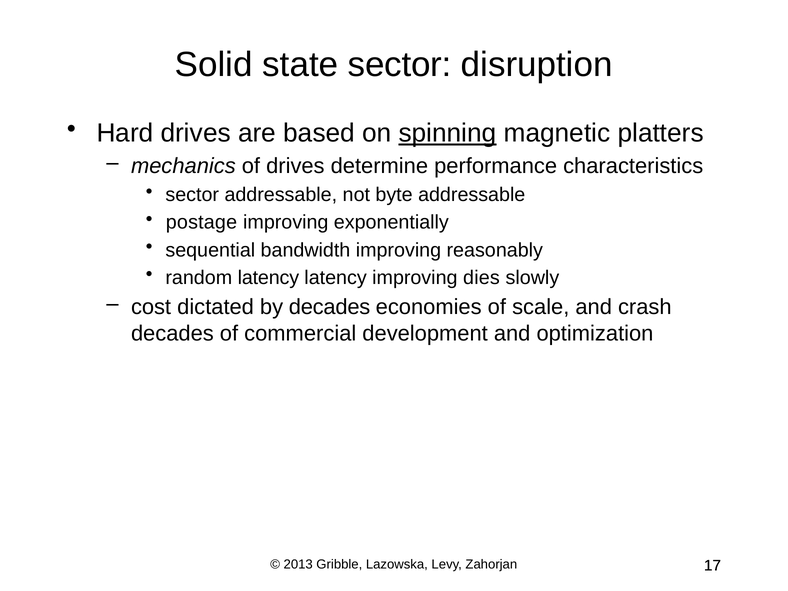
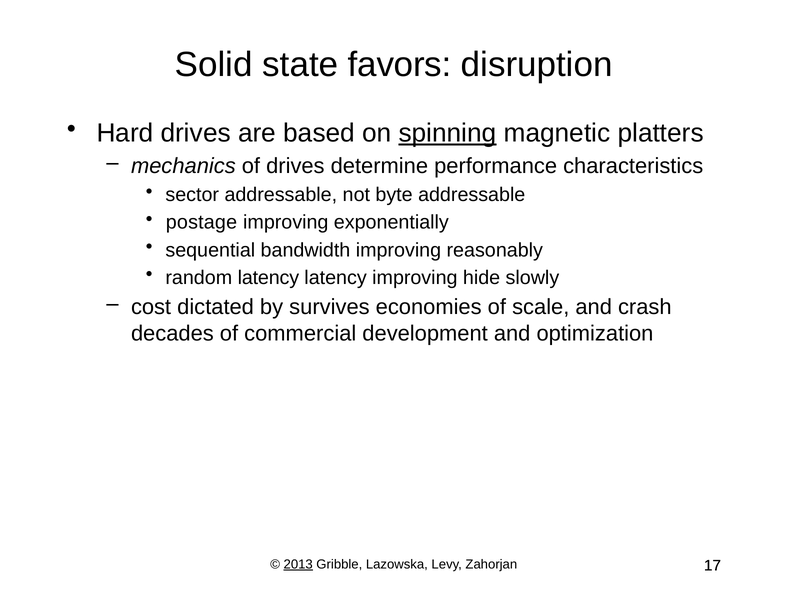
state sector: sector -> favors (400, 65)
dies: dies -> hide (482, 278)
by decades: decades -> survives (329, 307)
2013 underline: none -> present (298, 564)
